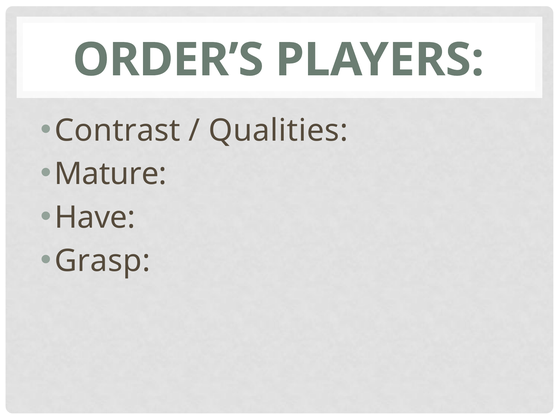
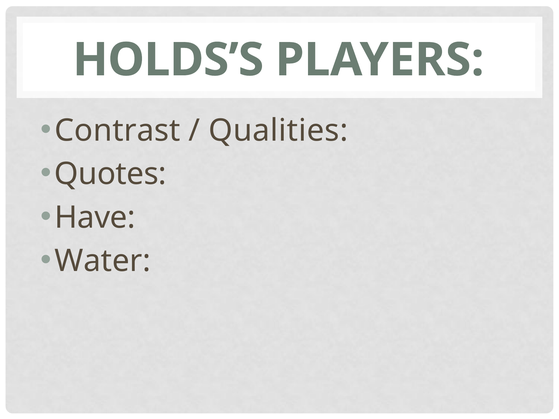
ORDER’S: ORDER’S -> HOLDS’S (168, 60)
Mature: Mature -> Quotes (110, 174)
Grasp: Grasp -> Water (103, 261)
